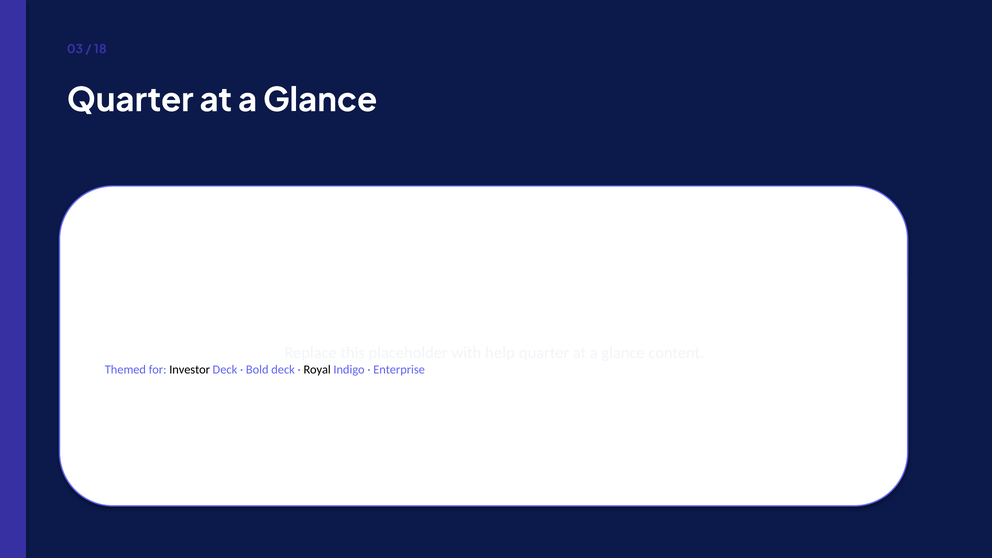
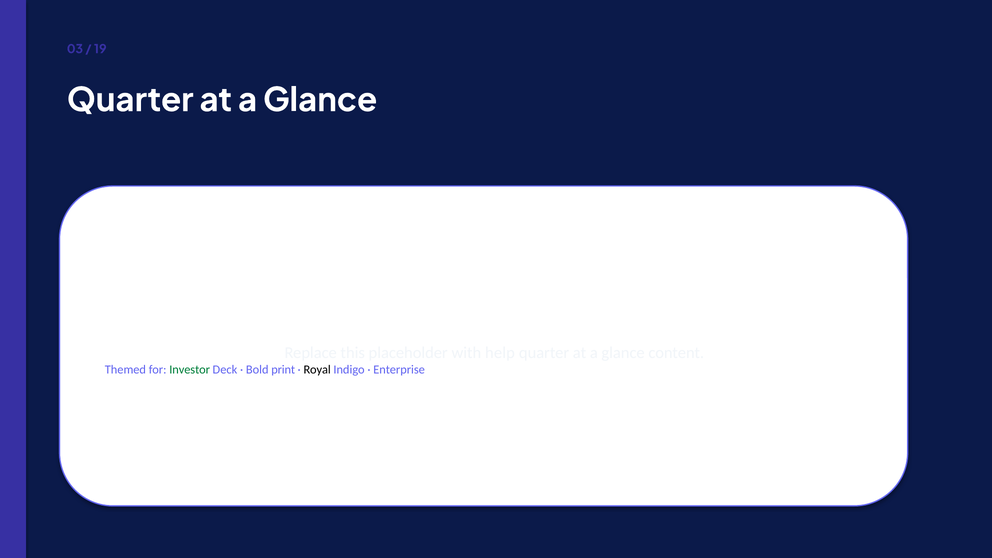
18: 18 -> 19 (100, 49)
Investor colour: black -> green (190, 370)
Bold deck: deck -> print (283, 370)
